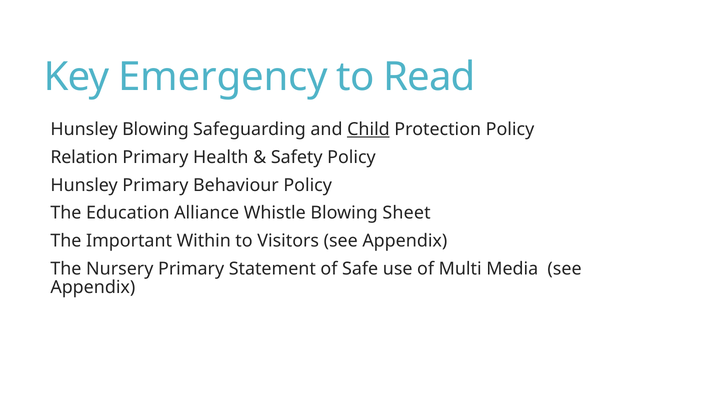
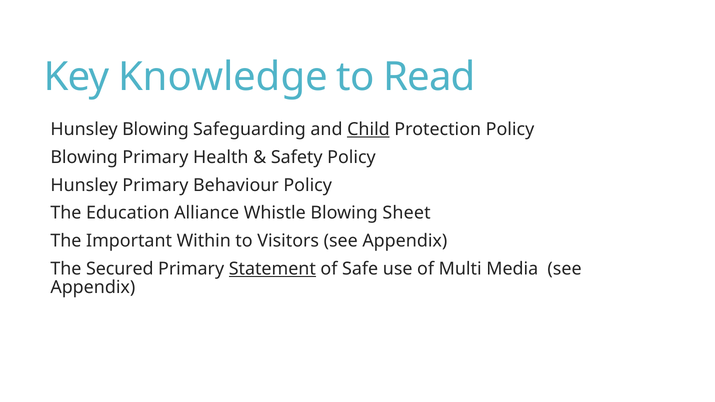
Emergency: Emergency -> Knowledge (223, 77)
Relation: Relation -> Blowing (84, 157)
Nursery: Nursery -> Secured (120, 269)
Statement underline: none -> present (272, 269)
